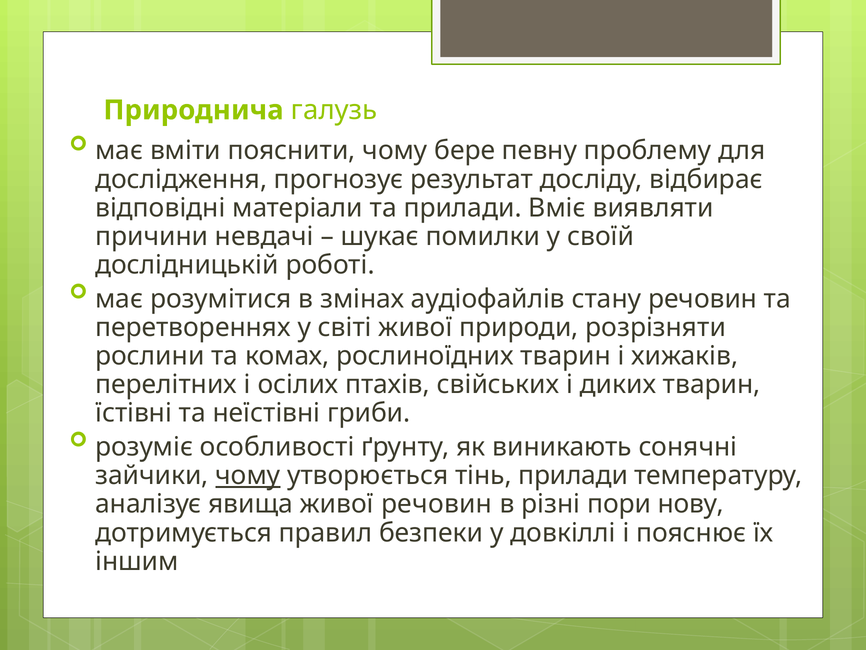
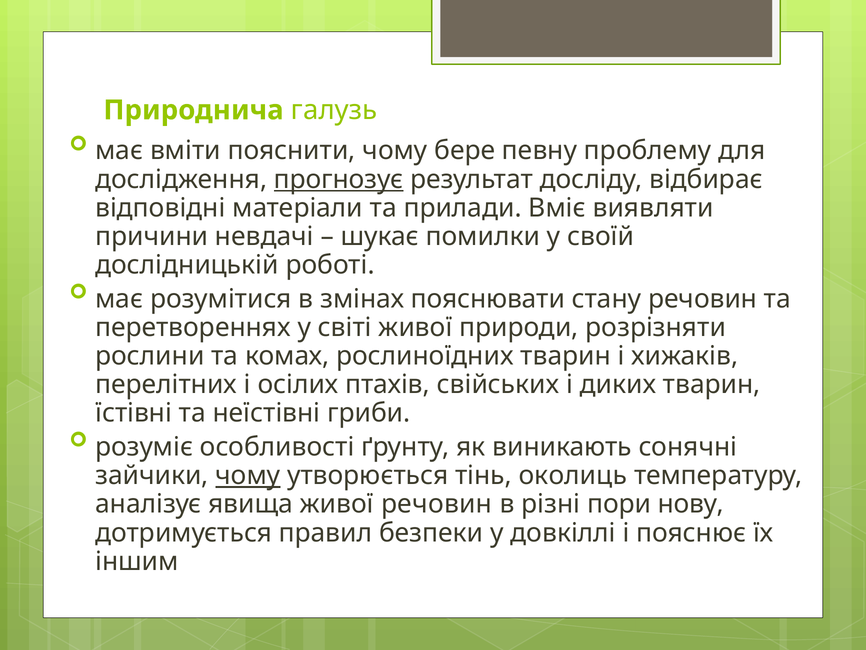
прогнозує underline: none -> present (339, 179)
аудіофайлів: аудіофайлів -> пояснювати (488, 299)
тінь прилади: прилади -> околиць (573, 475)
